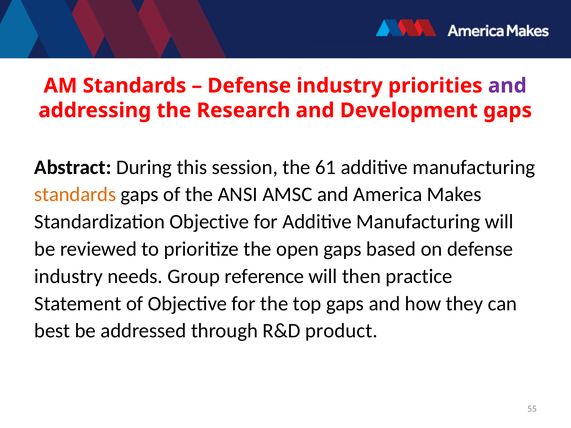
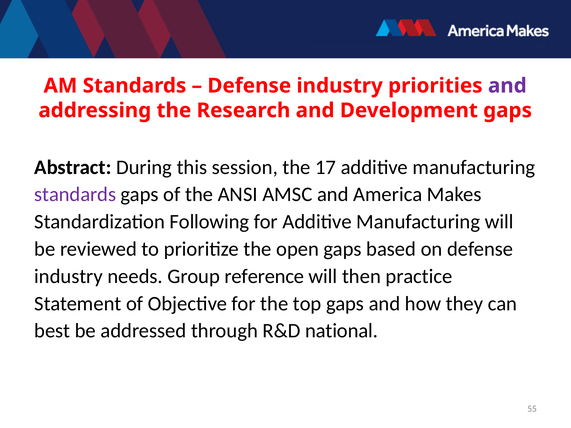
61: 61 -> 17 (326, 167)
standards colour: orange -> purple (75, 195)
Standardization Objective: Objective -> Following (209, 222)
product: product -> national (342, 331)
